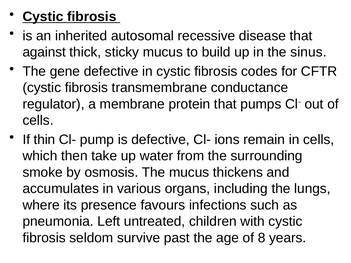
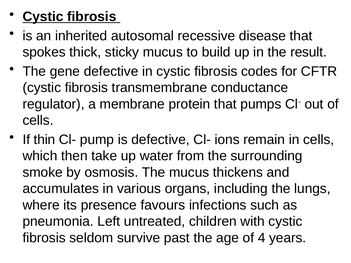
against: against -> spokes (44, 52)
sinus: sinus -> result (309, 52)
8: 8 -> 4 (262, 238)
